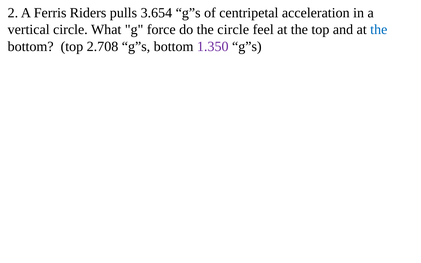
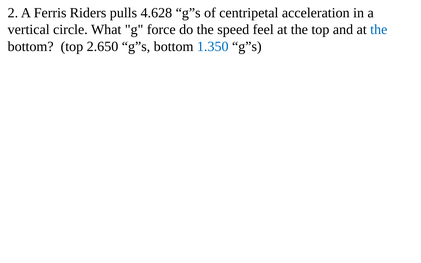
3.654: 3.654 -> 4.628 (156, 13)
the circle: circle -> speed (233, 30)
2.708: 2.708 -> 2.650 (103, 46)
1.350 colour: purple -> blue (213, 46)
